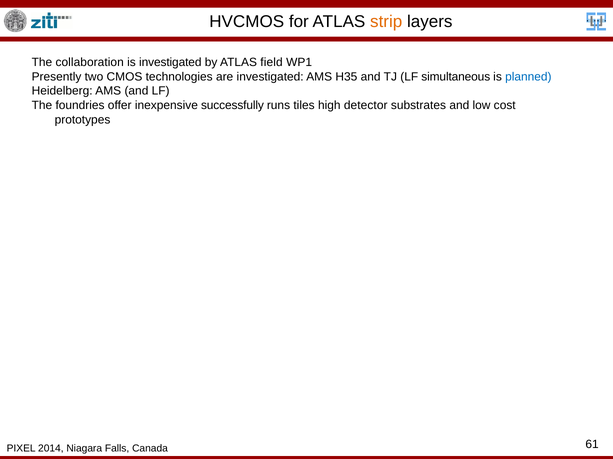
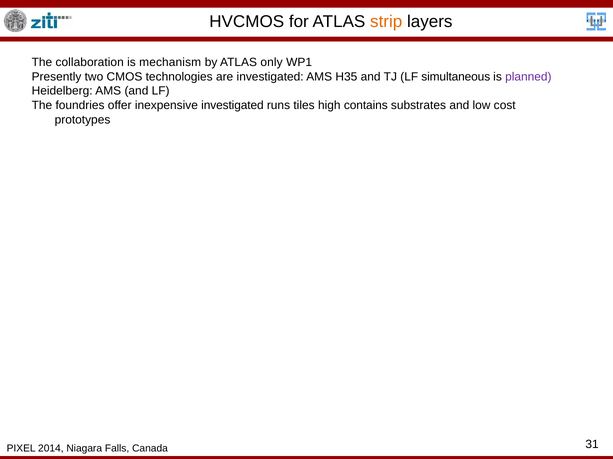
is investigated: investigated -> mechanism (170, 63)
field: field -> only (272, 63)
planned colour: blue -> purple (528, 77)
inexpensive successfully: successfully -> investigated (232, 105)
detector: detector -> contains (366, 105)
61: 61 -> 31 (592, 445)
